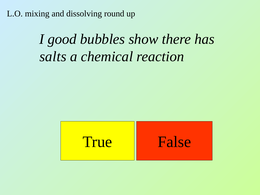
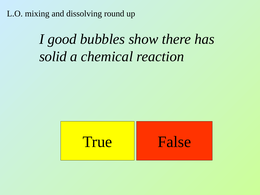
salts: salts -> solid (53, 56)
